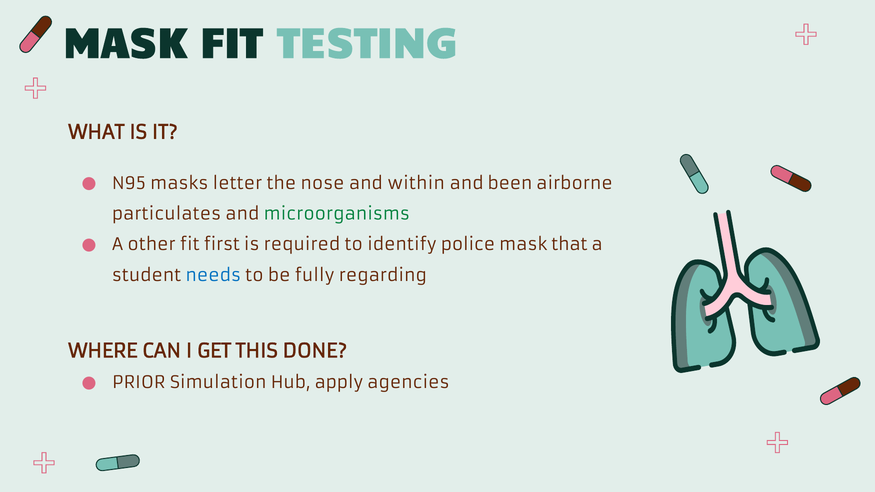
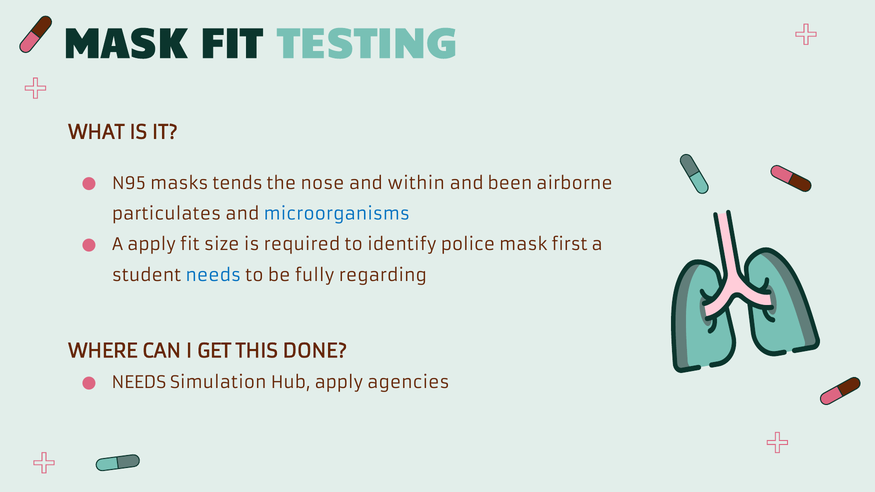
letter: letter -> tends (238, 184)
microorganisms colour: green -> blue (337, 214)
A other: other -> apply (152, 245)
first: first -> size (222, 245)
that: that -> first (570, 245)
PRIOR: PRIOR -> NEEDS (139, 383)
